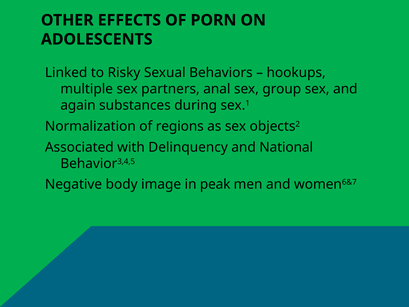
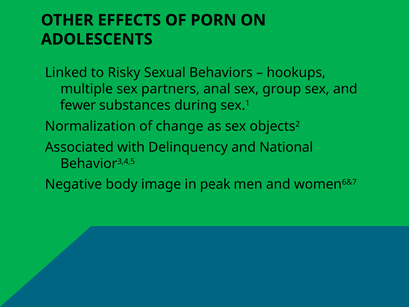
again: again -> fewer (78, 105)
regions: regions -> change (180, 126)
